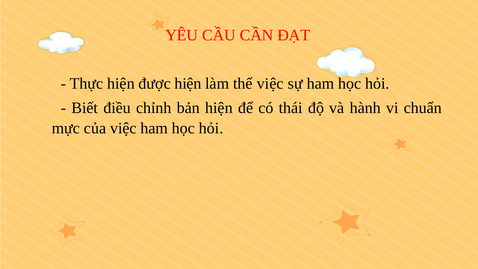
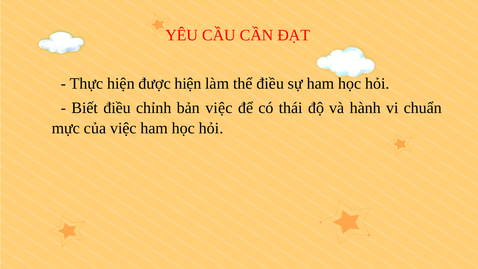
thể việc: việc -> điều (270, 83)
bản hiện: hiện -> việc (219, 108)
